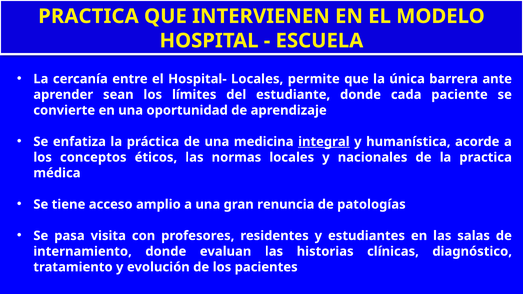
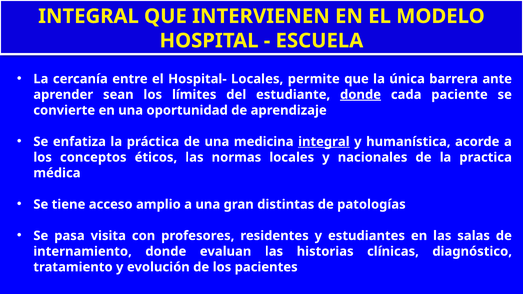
PRACTICA: PRACTICA -> INTEGRAL (88, 16)
donde underline: none -> present (361, 95)
renuncia: renuncia -> distintas (286, 204)
